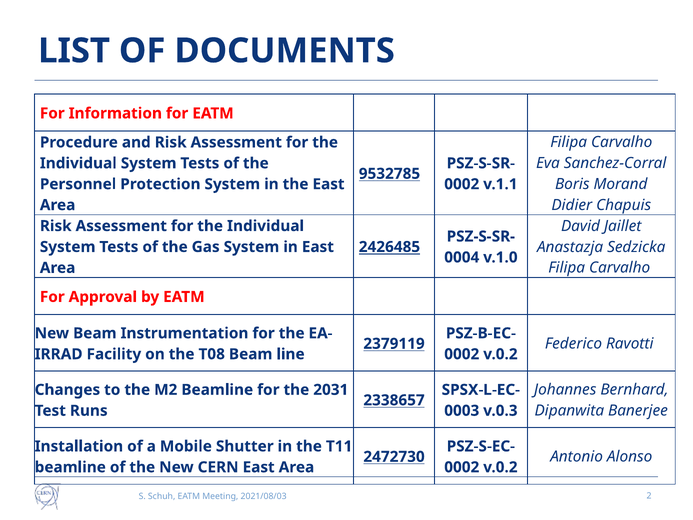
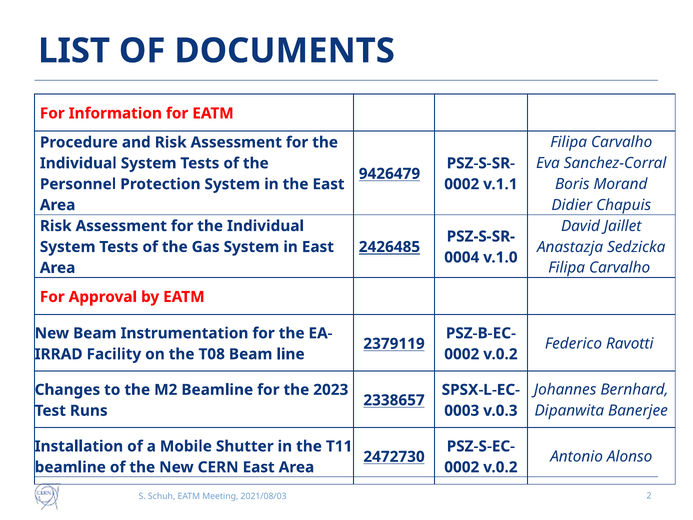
9532785: 9532785 -> 9426479 (389, 174)
2031: 2031 -> 2023 (331, 390)
